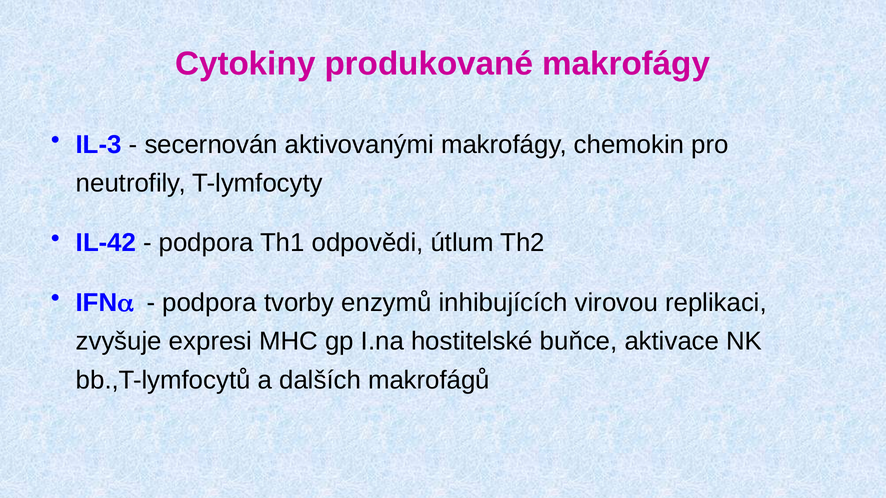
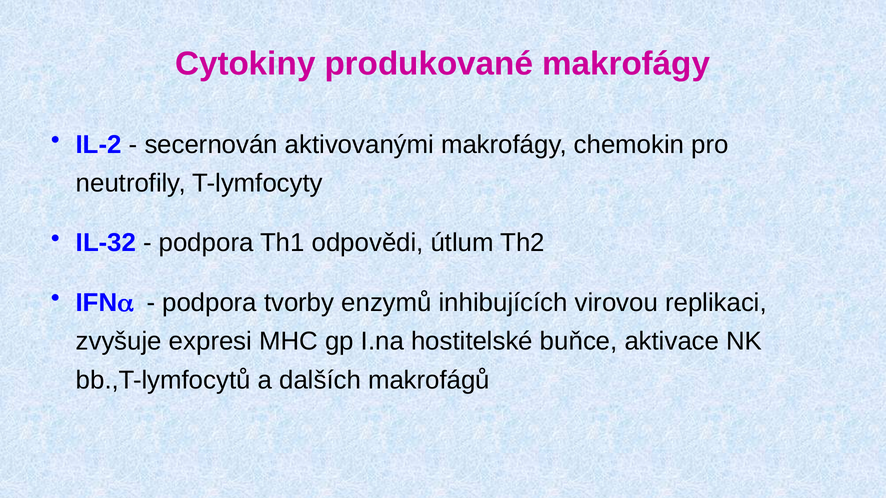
IL-3: IL-3 -> IL-2 (99, 145)
IL-42: IL-42 -> IL-32 (106, 243)
